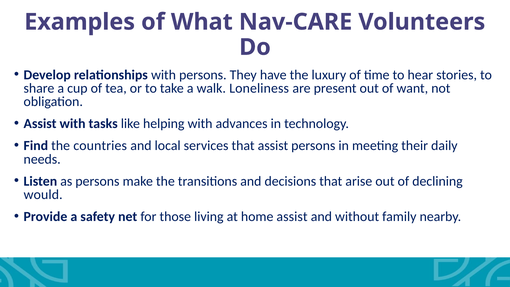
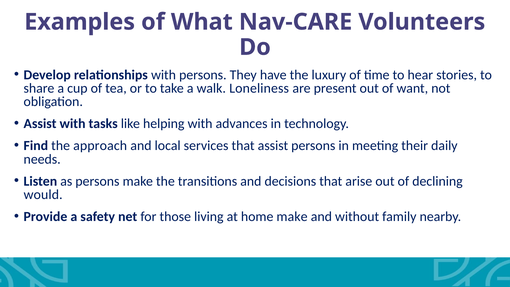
countries: countries -> approach (100, 146)
home assist: assist -> make (292, 217)
